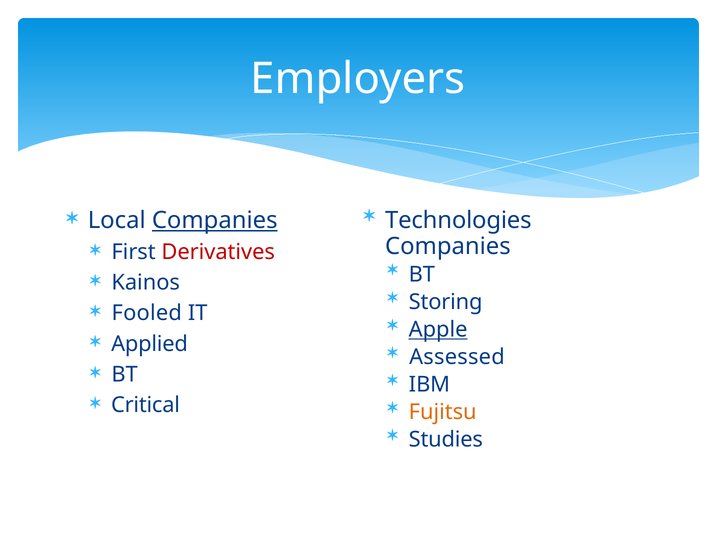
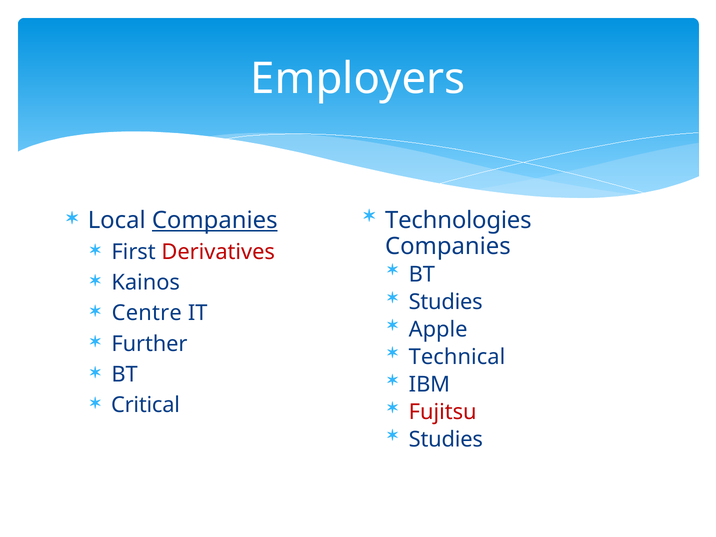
Storing: Storing -> Studies (446, 302)
Fooled: Fooled -> Centre (147, 313)
Apple underline: present -> none (438, 330)
Applied: Applied -> Further (149, 344)
Assessed: Assessed -> Technical (457, 357)
Fujitsu colour: orange -> red (443, 412)
